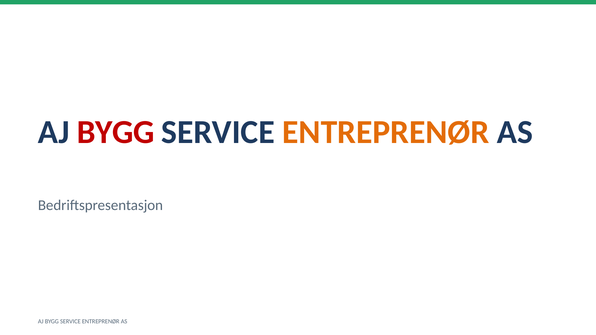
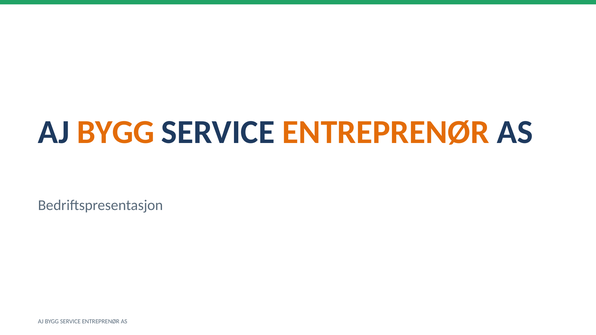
BYGG colour: red -> orange (116, 132)
